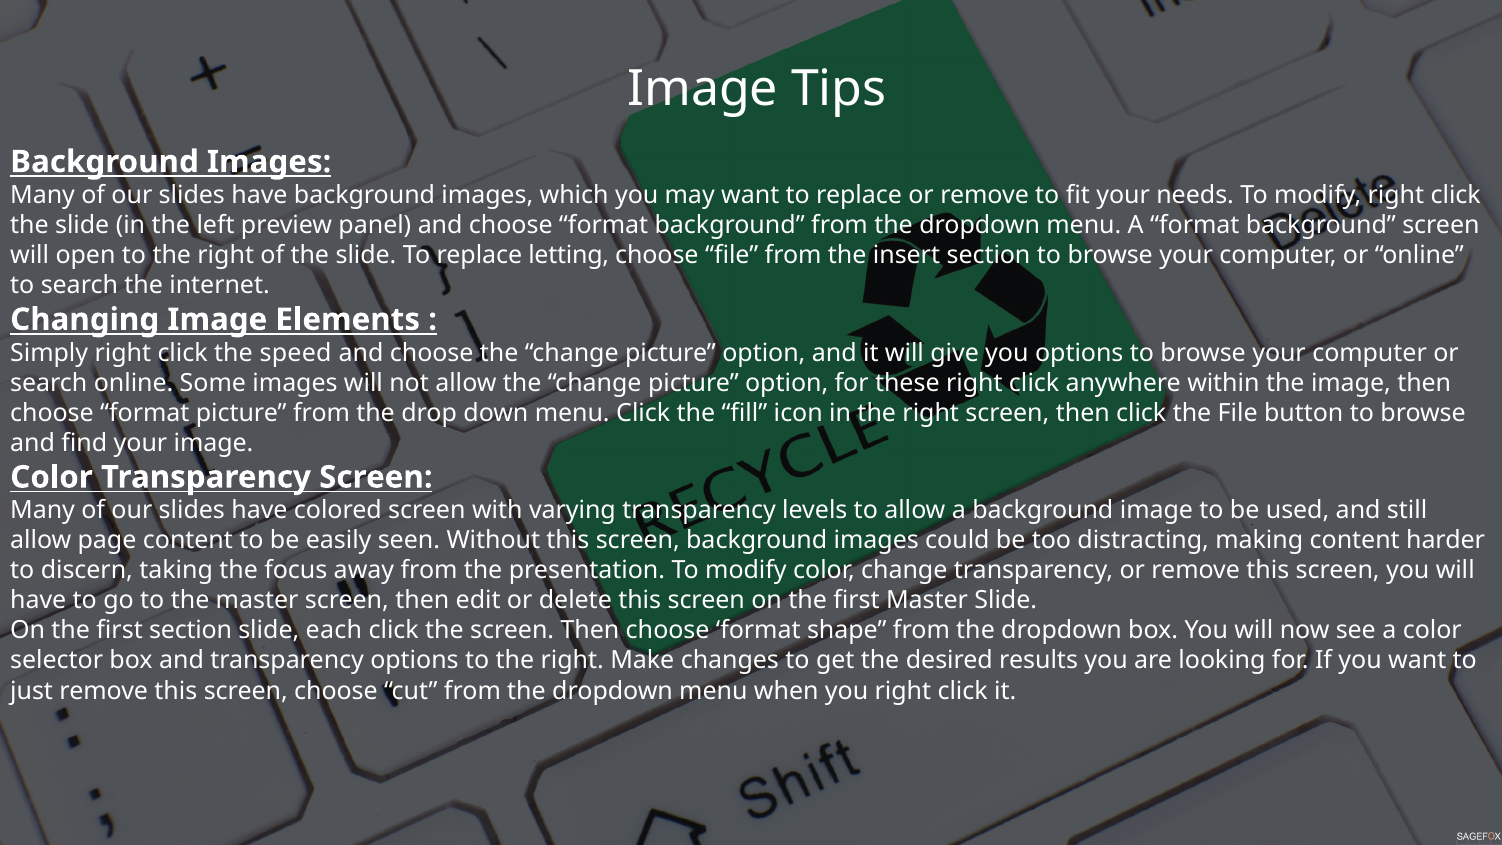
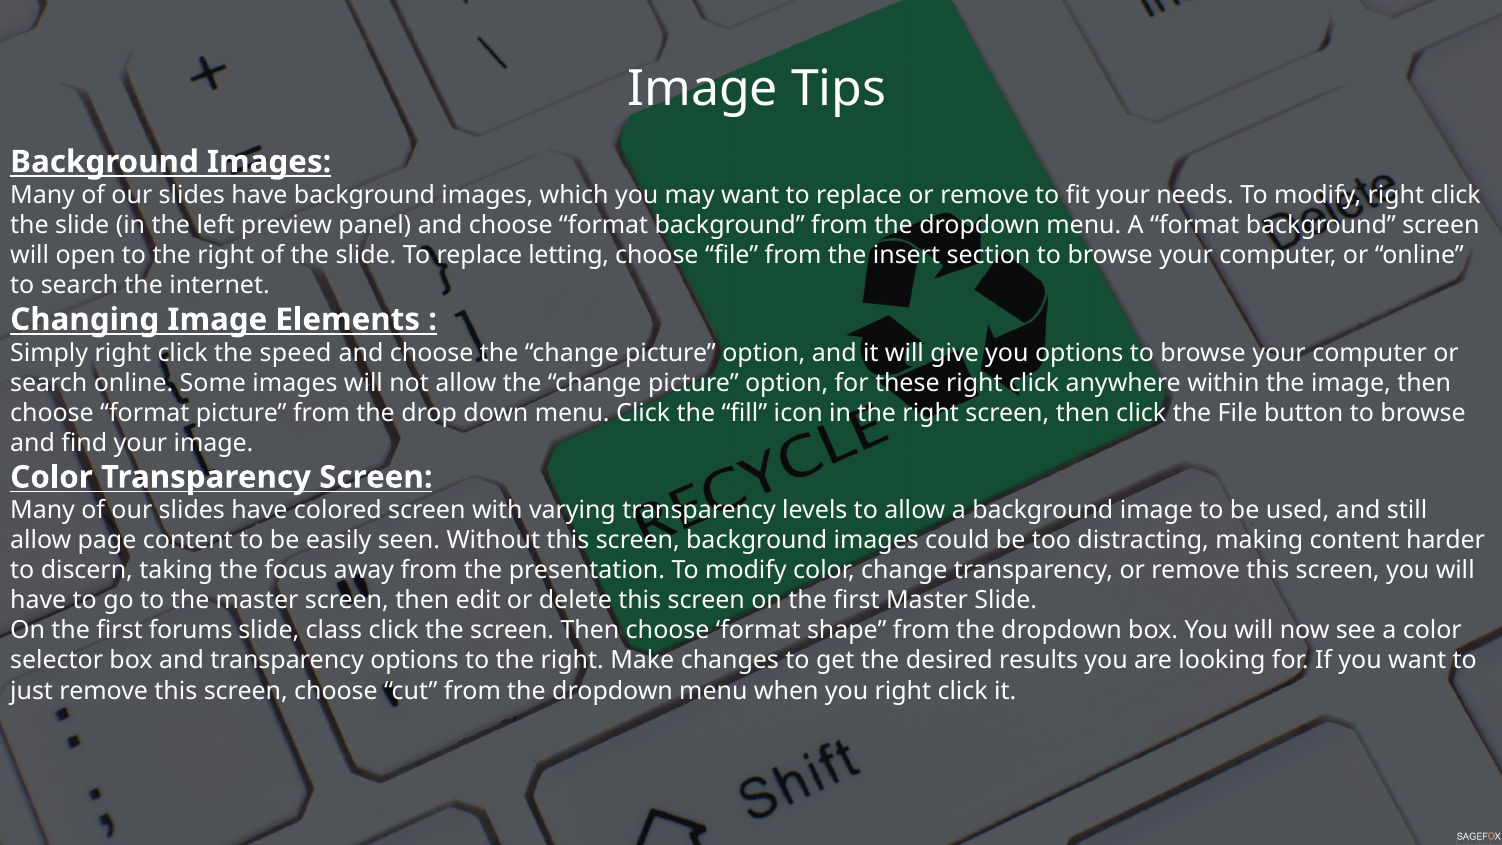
first section: section -> forums (191, 631)
each: each -> class (334, 631)
